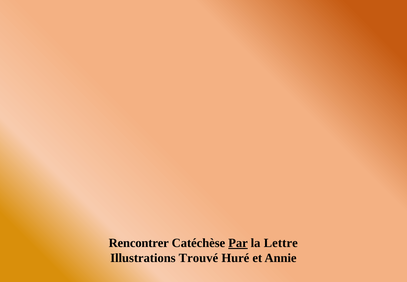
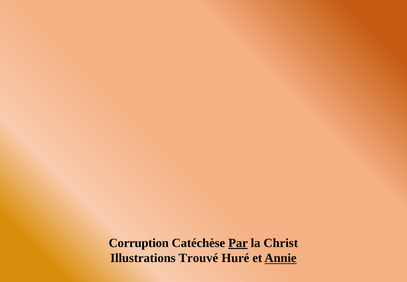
Rencontrer: Rencontrer -> Corruption (139, 243)
Lettre: Lettre -> Christ (281, 243)
Annie underline: none -> present (281, 258)
